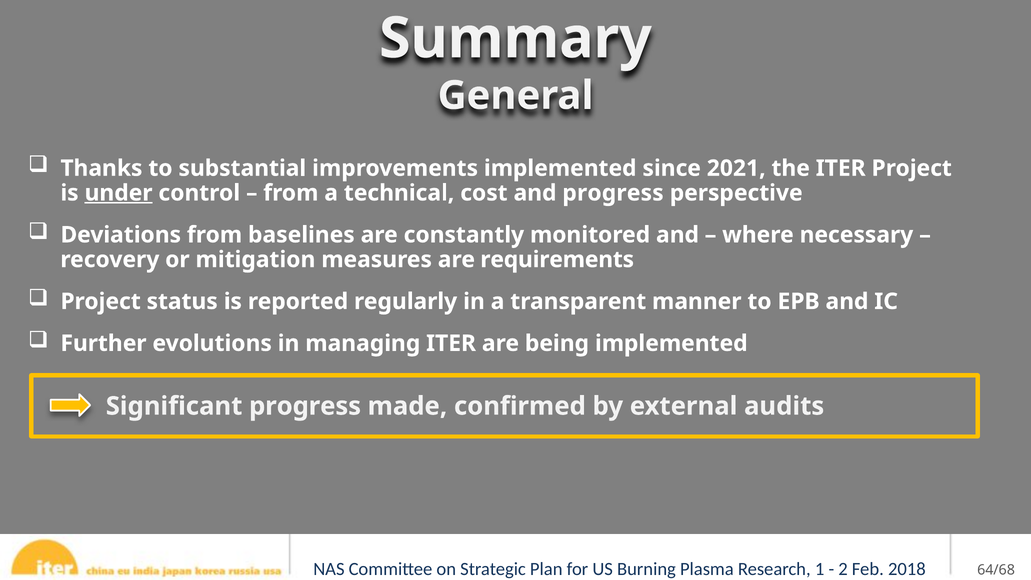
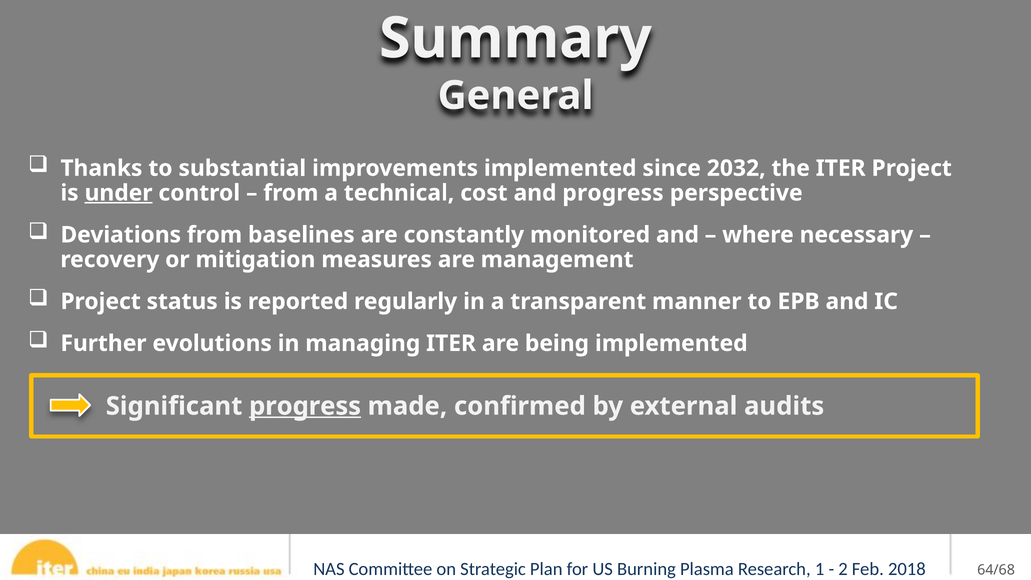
2021: 2021 -> 2032 (736, 168)
requirements: requirements -> management (557, 260)
progress underline: none -> present (305, 406)
